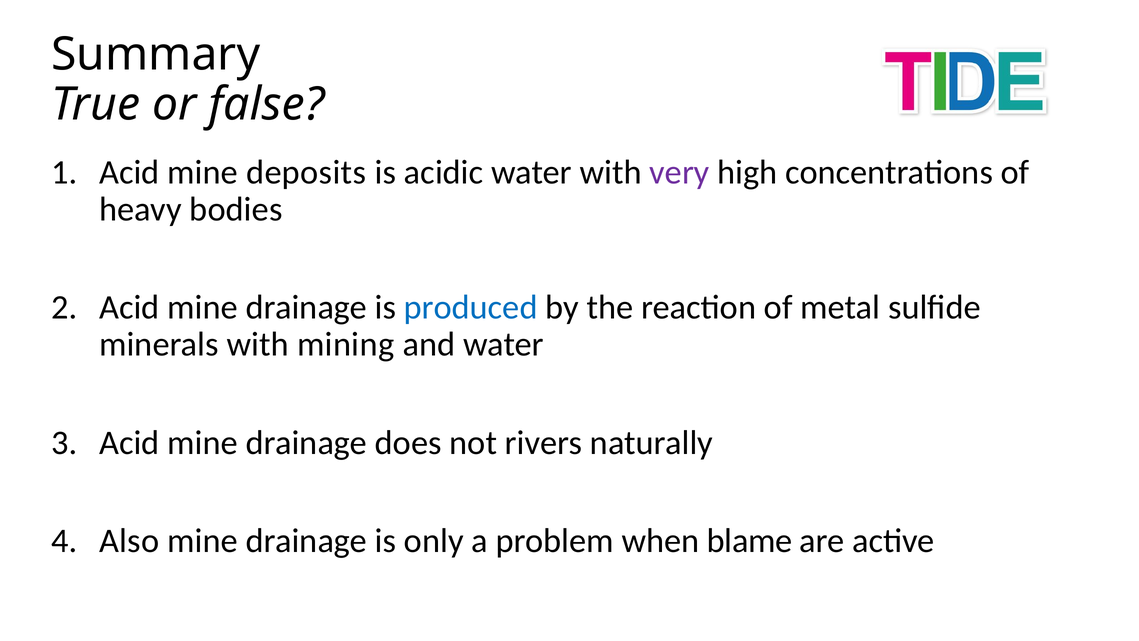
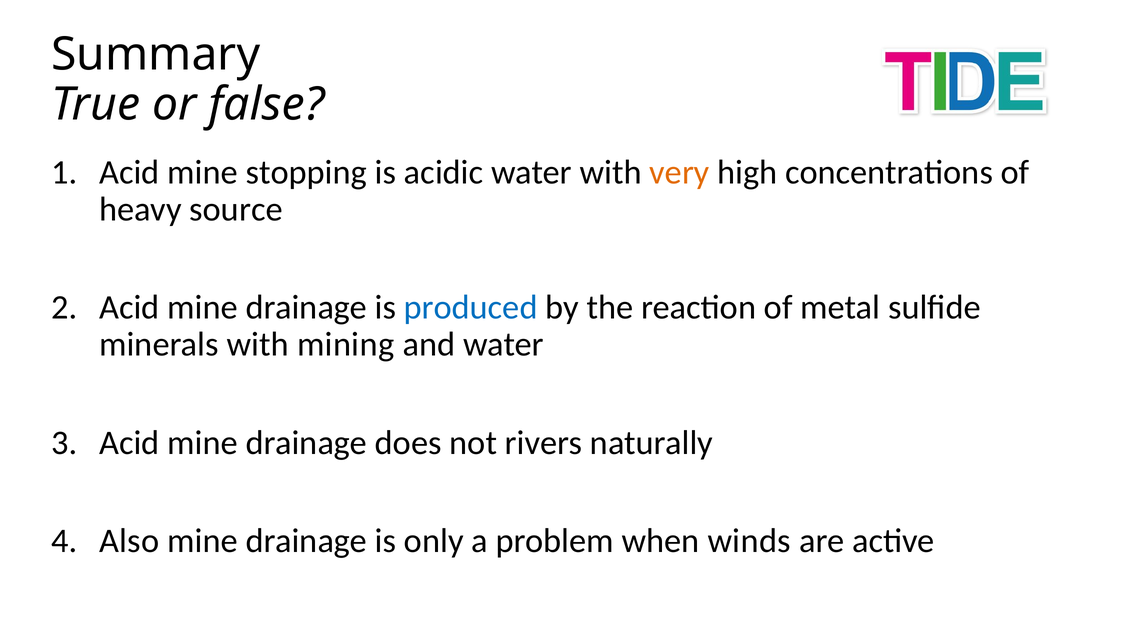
deposits: deposits -> stopping (306, 172)
very colour: purple -> orange (679, 172)
bodies: bodies -> source (236, 209)
blame: blame -> winds (749, 541)
